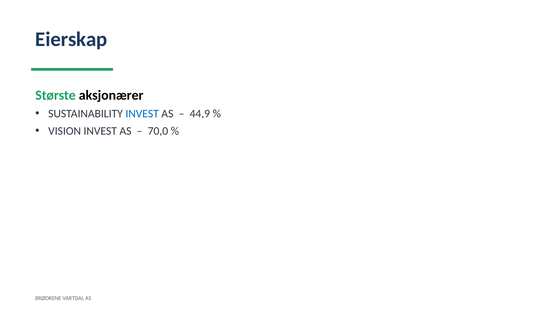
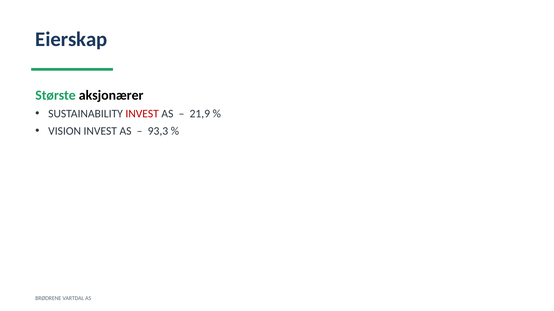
INVEST colour: blue -> red (142, 114)
44,9: 44,9 -> 21,9 (200, 114)
70,0: 70,0 -> 93,3 (158, 131)
